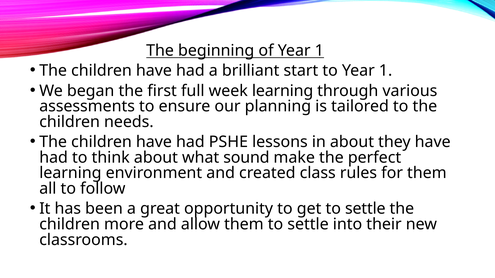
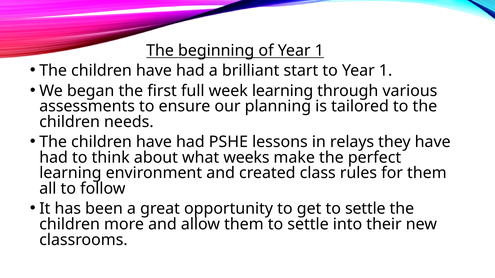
in about: about -> relays (352, 142)
sound: sound -> weeks (246, 158)
